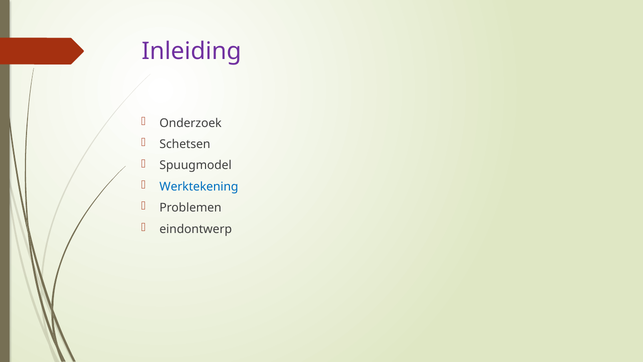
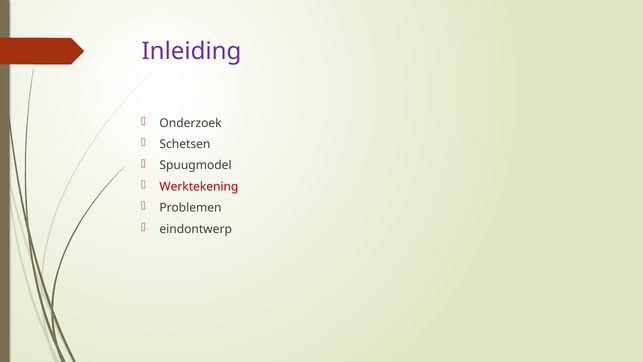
Werktekening colour: blue -> red (199, 187)
